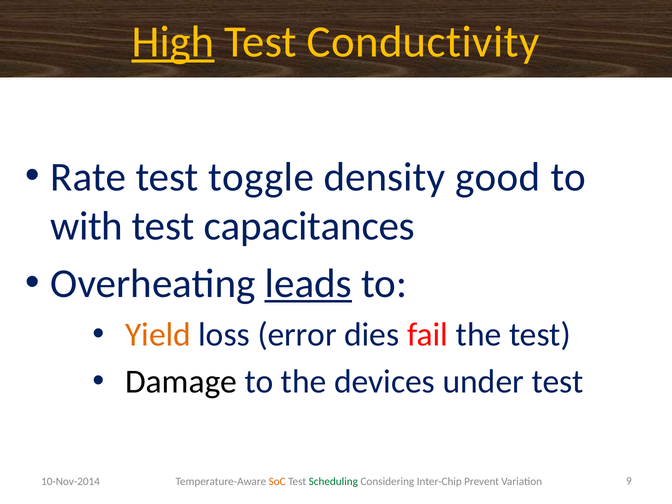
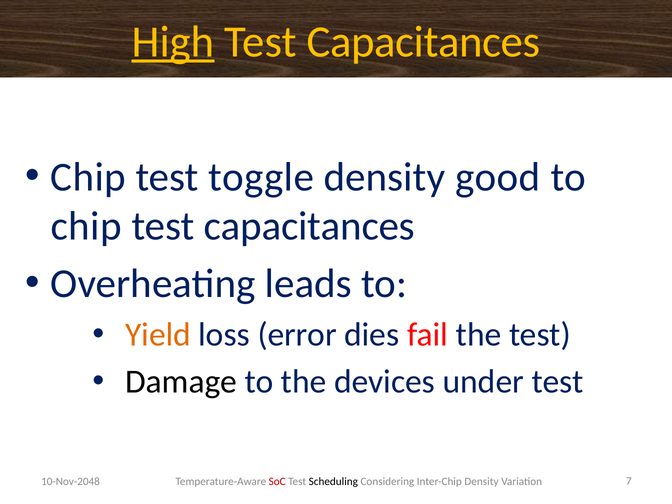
Conductivity: Conductivity -> Capacitances (423, 42)
Rate: Rate -> Chip (88, 177)
with: with -> chip (86, 226)
leads underline: present -> none (308, 284)
10-Nov-2014: 10-Nov-2014 -> 10-Nov-2048 (70, 481)
SoC colour: orange -> red (277, 481)
Scheduling colour: green -> black (333, 481)
Inter-Chip Prevent: Prevent -> Density (482, 481)
9: 9 -> 7 (629, 481)
